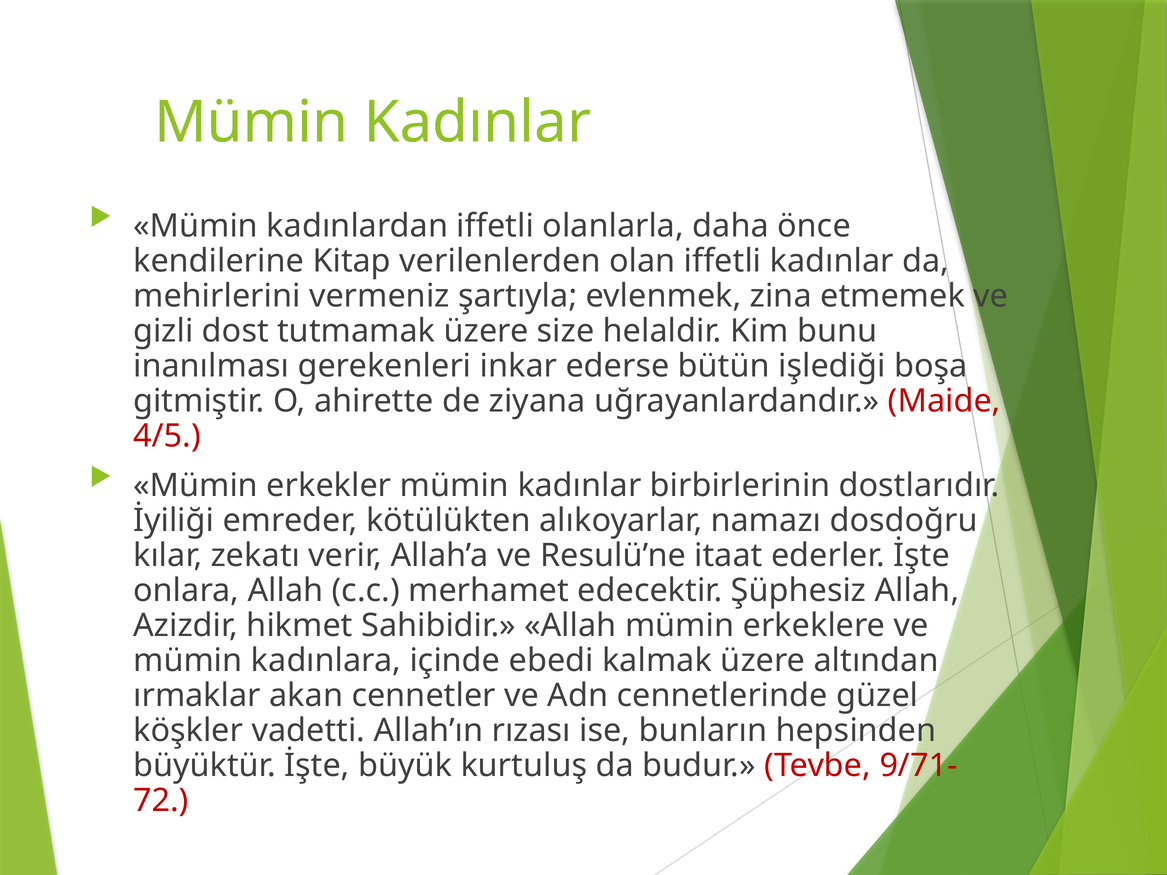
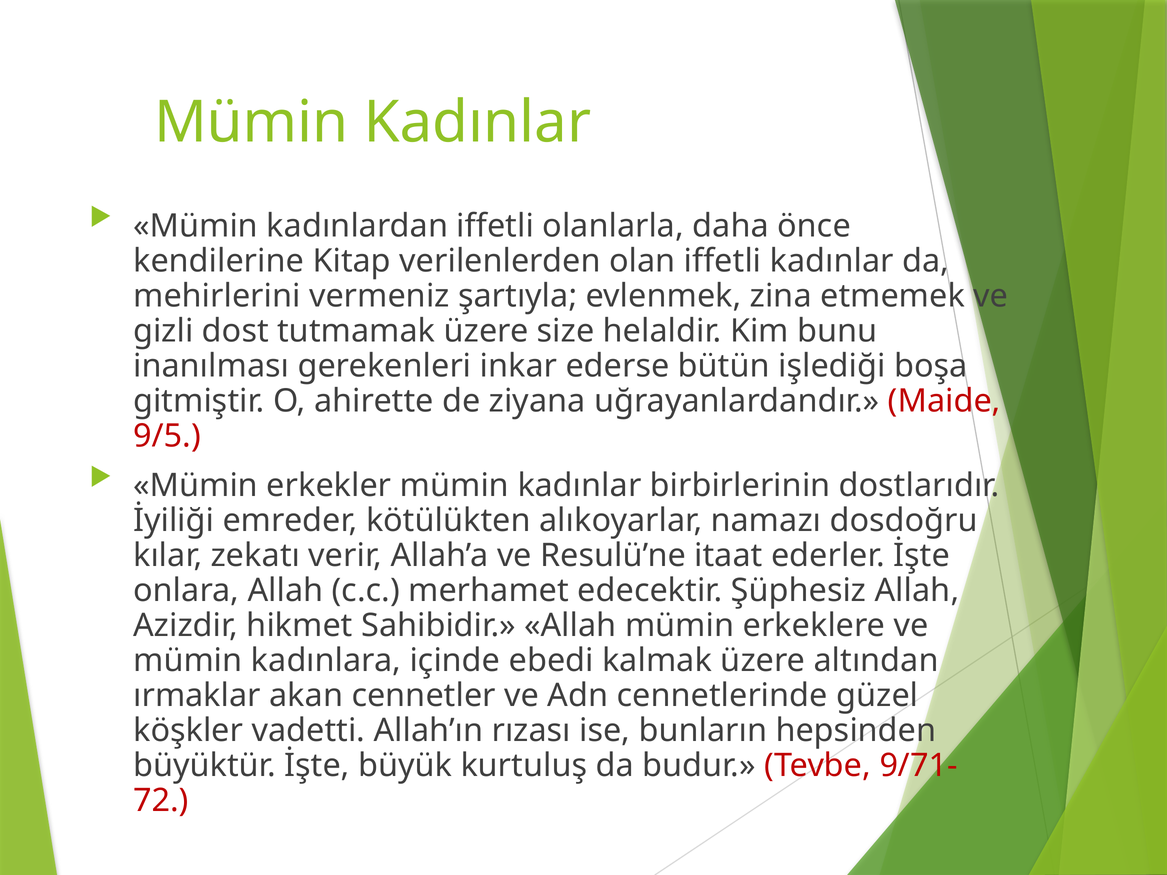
4/5: 4/5 -> 9/5 (167, 436)
